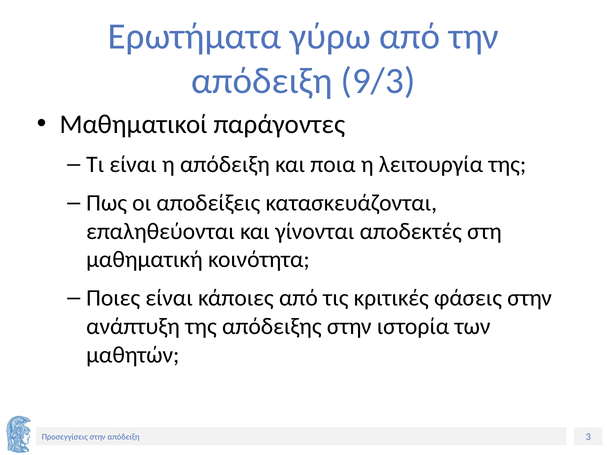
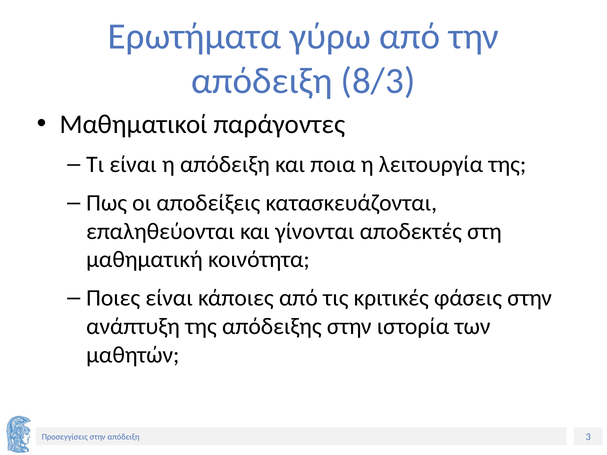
9/3: 9/3 -> 8/3 (378, 81)
